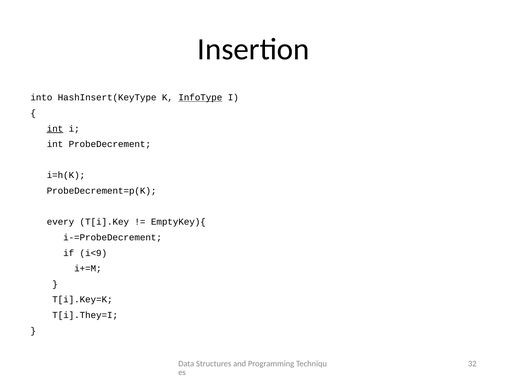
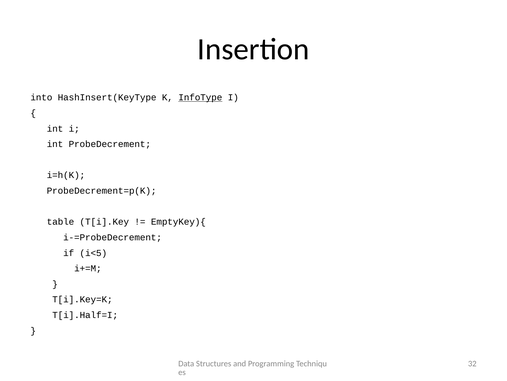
int underline: present -> none (55, 128)
every: every -> table (61, 221)
i<9: i<9 -> i<5 (93, 252)
T[i].They=I: T[i].They=I -> T[i].Half=I (85, 315)
